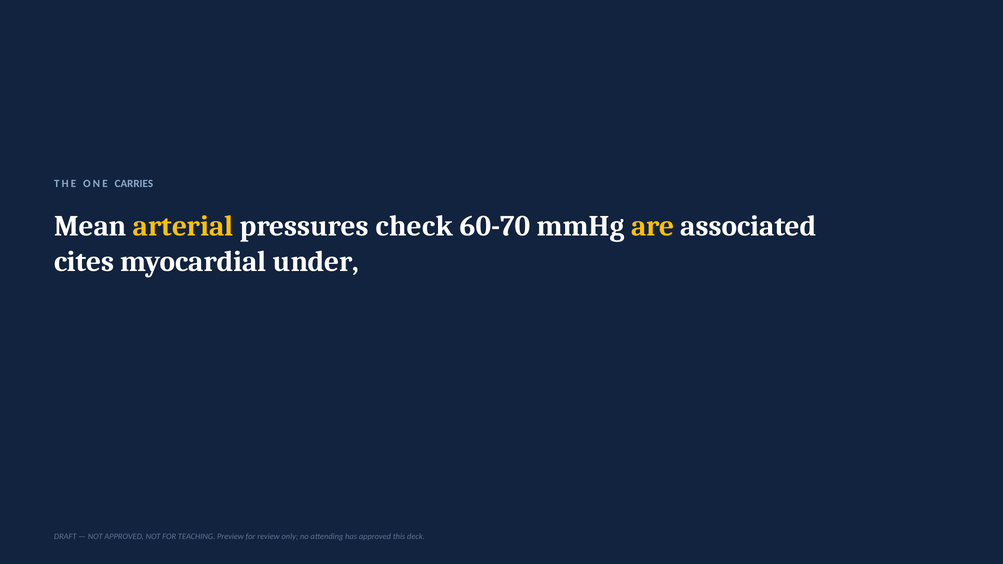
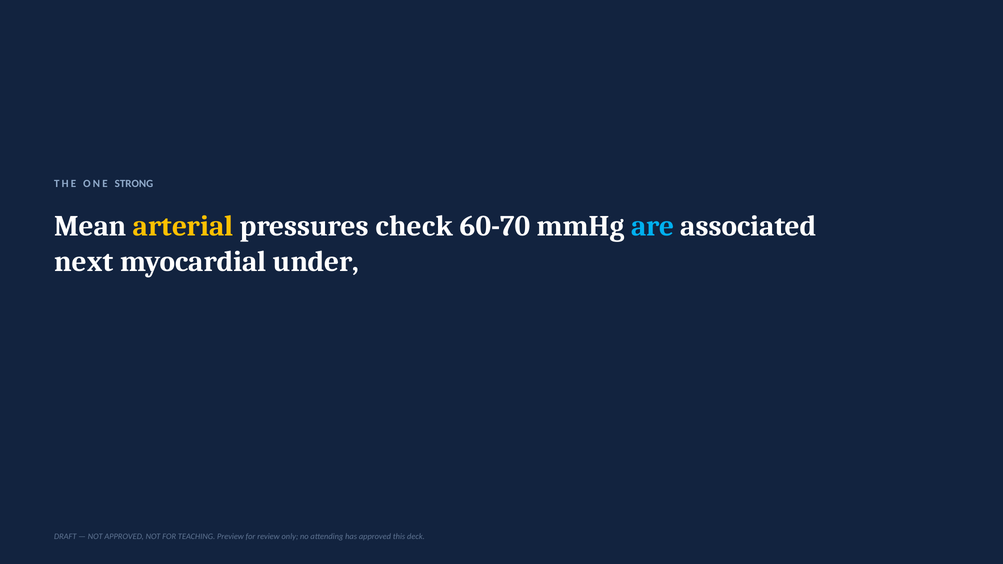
CARRIES: CARRIES -> STRONG (134, 184)
are colour: yellow -> light blue (653, 226)
cites: cites -> next (84, 262)
